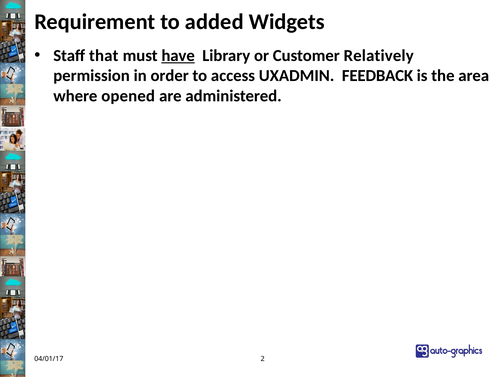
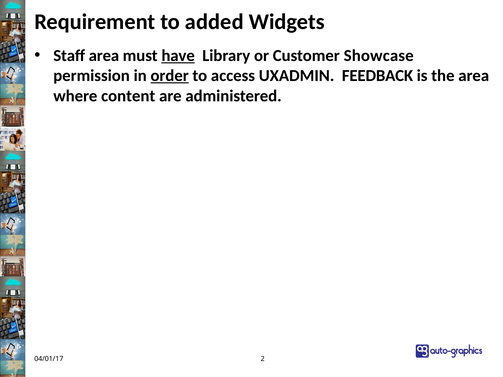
Staff that: that -> area (104, 56)
Relatively: Relatively -> Showcase (379, 56)
order underline: none -> present (170, 76)
opened: opened -> content (128, 96)
